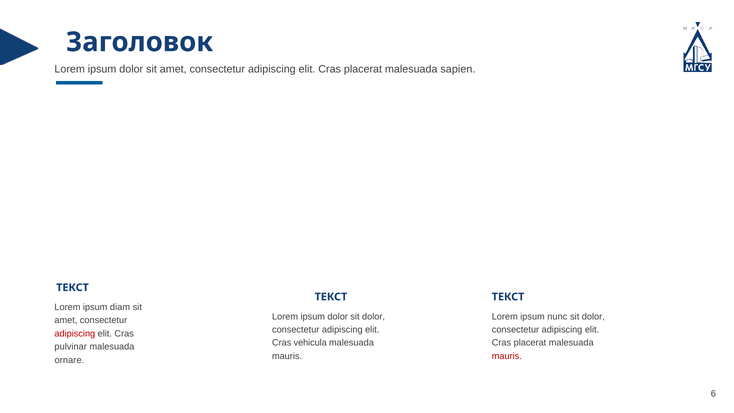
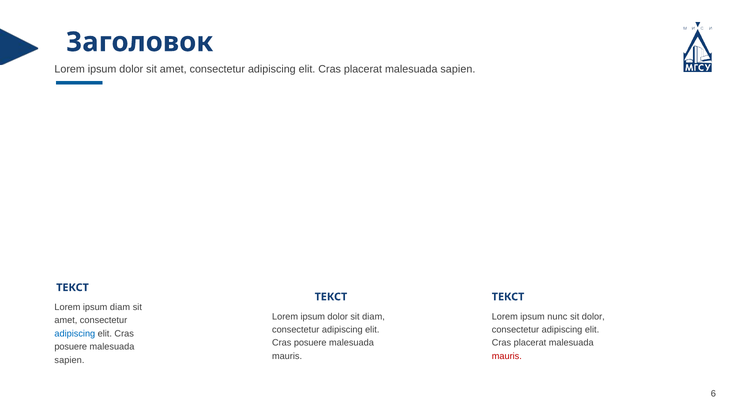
dolor sit dolor: dolor -> diam (374, 316)
adipiscing colour: red -> blue (75, 334)
vehicula: vehicula -> posuere (310, 343)
pulvinar: pulvinar -> posuere (71, 347)
ornare: ornare -> sapien (69, 360)
